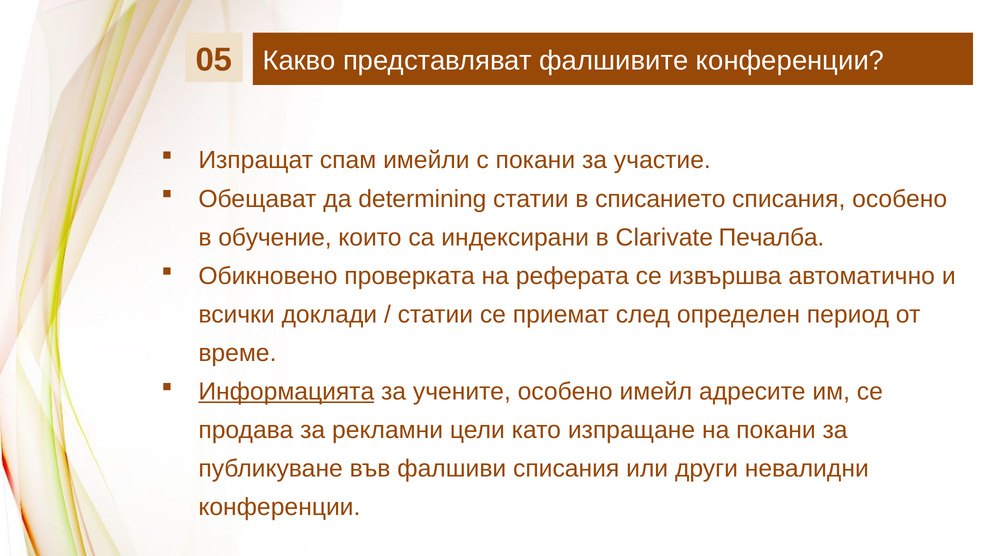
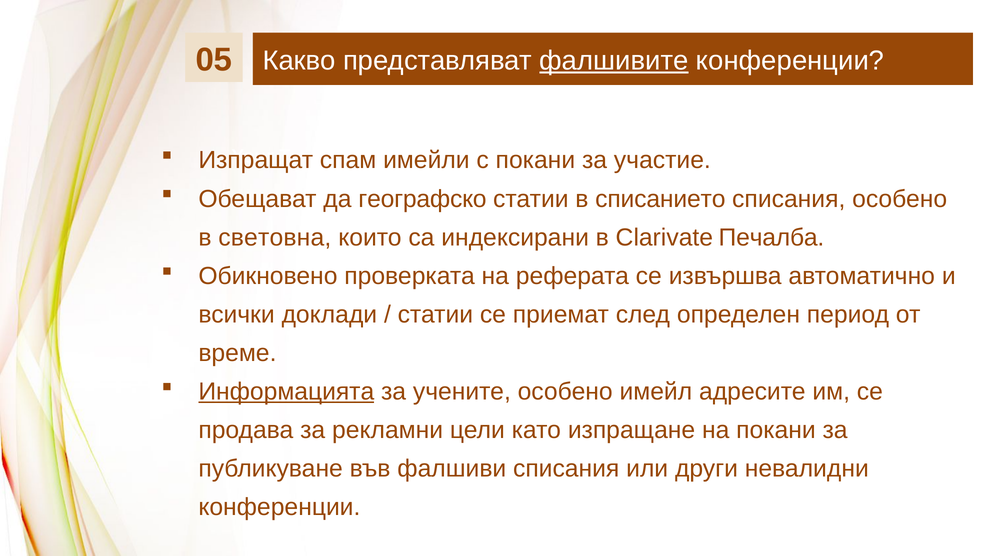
фалшивите underline: none -> present (614, 61)
determining: determining -> географско (422, 199)
обучение: обучение -> световна (275, 237)
